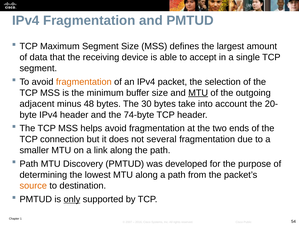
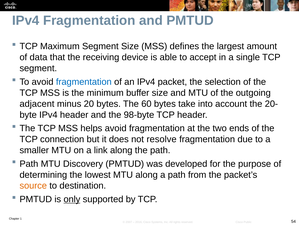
fragmentation colour: orange -> blue (84, 82)
MTU underline: present -> none (198, 92)
48: 48 -> 20 (89, 103)
30: 30 -> 60 (146, 103)
74-byte: 74-byte -> 98-byte (139, 114)
several: several -> resolve (162, 139)
